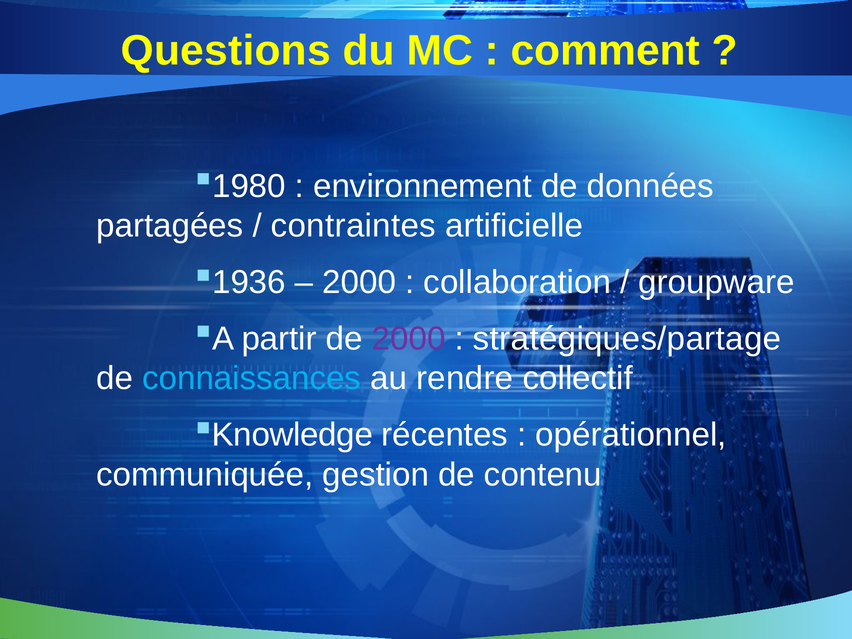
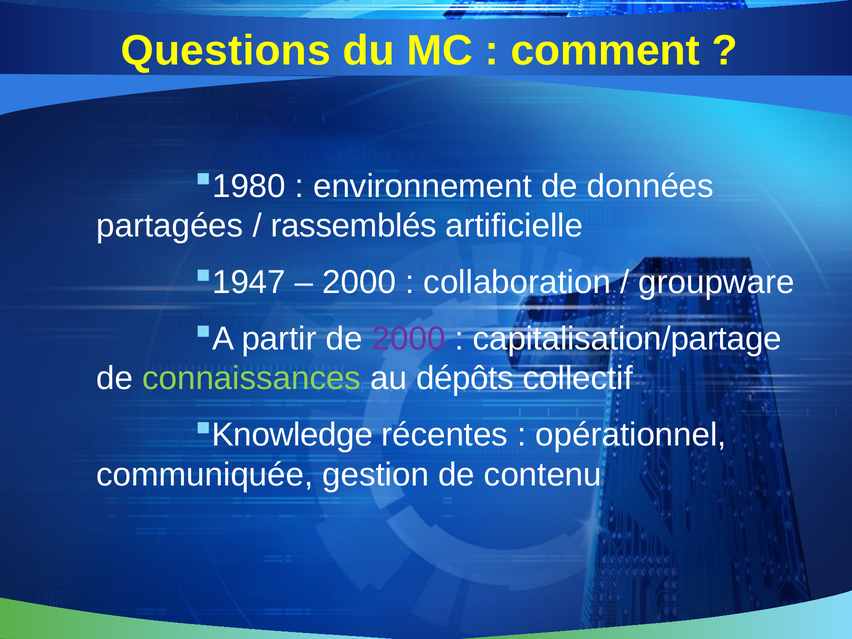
contraintes: contraintes -> rassemblés (354, 226)
1936: 1936 -> 1947 (249, 282)
stratégiques/partage: stratégiques/partage -> capitalisation/partage (627, 339)
connaissances colour: light blue -> light green (252, 378)
rendre: rendre -> dépôts (465, 378)
